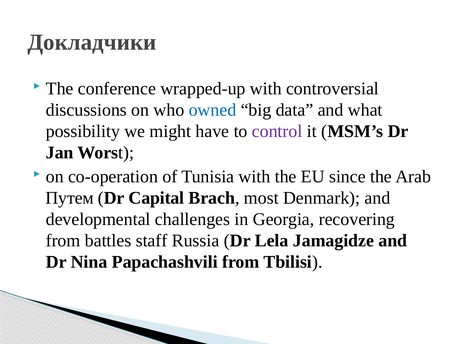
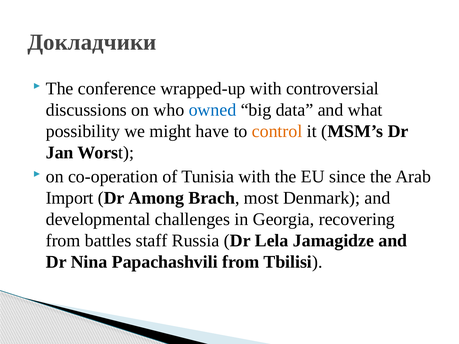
control colour: purple -> orange (277, 131)
Путем: Путем -> Import (70, 198)
Capital: Capital -> Among (156, 198)
